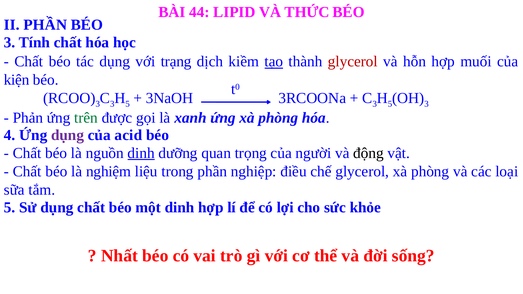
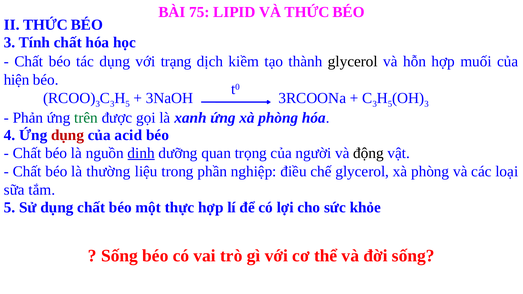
44: 44 -> 75 (199, 12)
II PHẦN: PHẦN -> THỨC (45, 25)
tạo underline: present -> none (274, 62)
glycerol colour: red -> black (353, 62)
kiện: kiện -> hiện (17, 80)
dụng colour: purple -> red (68, 135)
nghiệm: nghiệm -> thường (108, 172)
một dinh: dinh -> thực (180, 208)
Nhất: Nhất -> Sống (119, 256)
